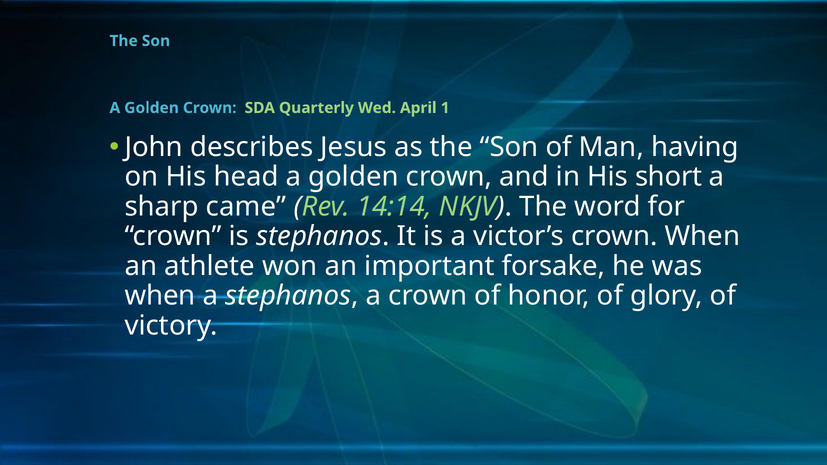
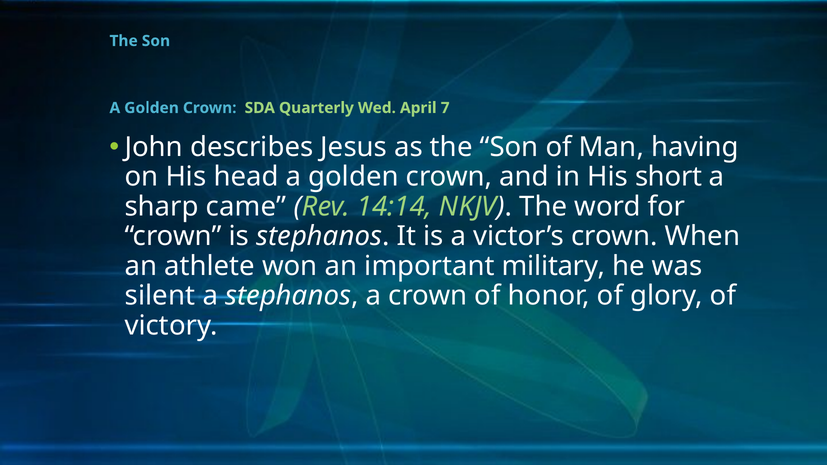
1: 1 -> 7 (445, 108)
forsake: forsake -> military (554, 266)
when: when -> silent (160, 296)
